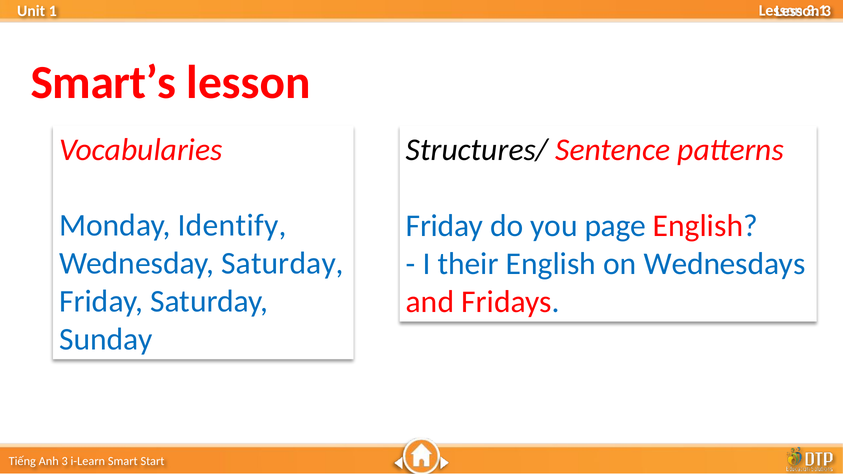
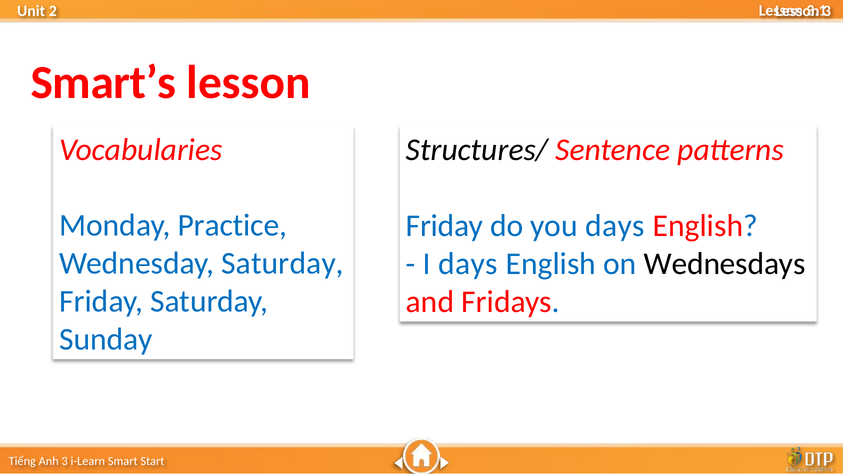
1: 1 -> 2 (53, 11)
Identify: Identify -> Practice (232, 226)
you page: page -> days (615, 226)
I their: their -> days (468, 264)
Wednesdays colour: blue -> black (725, 264)
